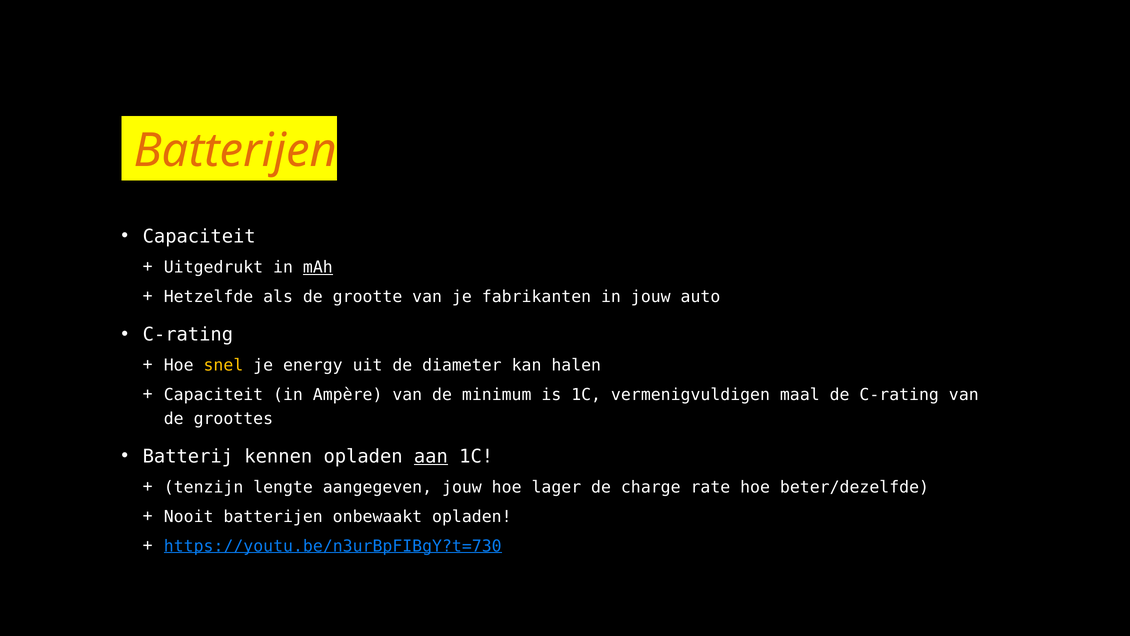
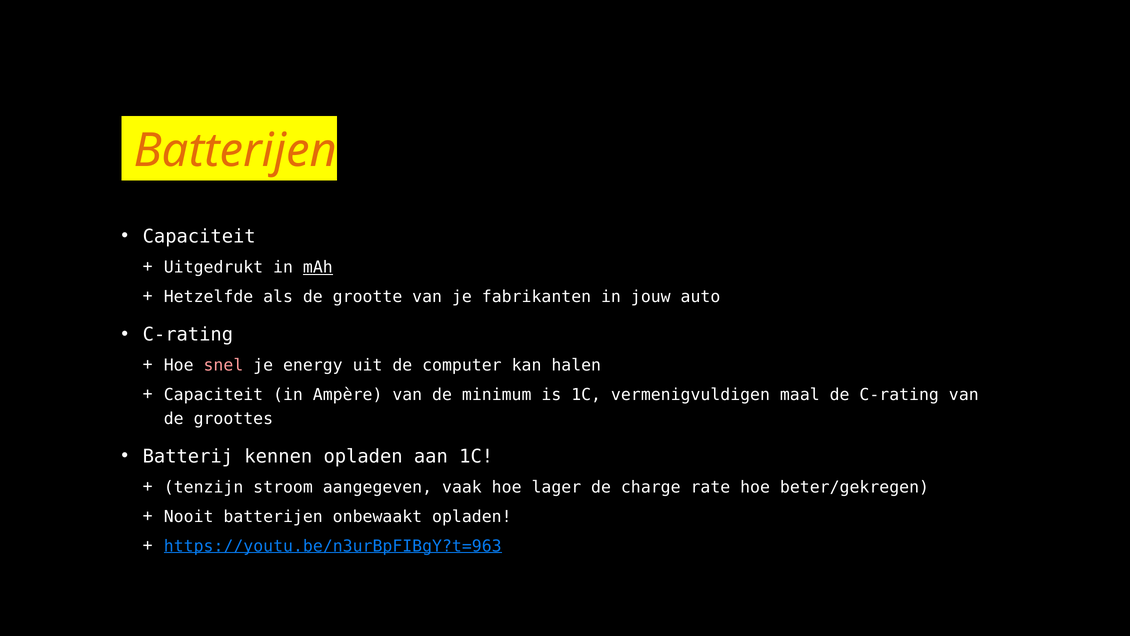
snel colour: yellow -> pink (223, 365)
diameter: diameter -> computer (462, 365)
aan underline: present -> none (431, 456)
lengte: lengte -> stroom (283, 487)
aangegeven jouw: jouw -> vaak (462, 487)
beter/dezelfde: beter/dezelfde -> beter/gekregen (855, 487)
https://youtu.be/n3urBpFIBgY?t=730: https://youtu.be/n3urBpFIBgY?t=730 -> https://youtu.be/n3urBpFIBgY?t=963 (333, 546)
